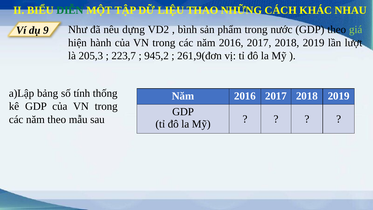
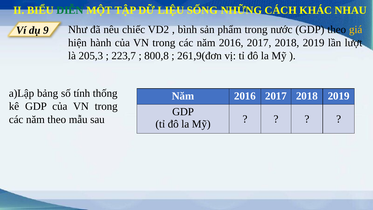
THAO: THAO -> SỐNG (202, 10)
dựng: dựng -> chiếc (134, 30)
giá colour: light green -> yellow (356, 30)
945,2: 945,2 -> 800,8 (157, 56)
